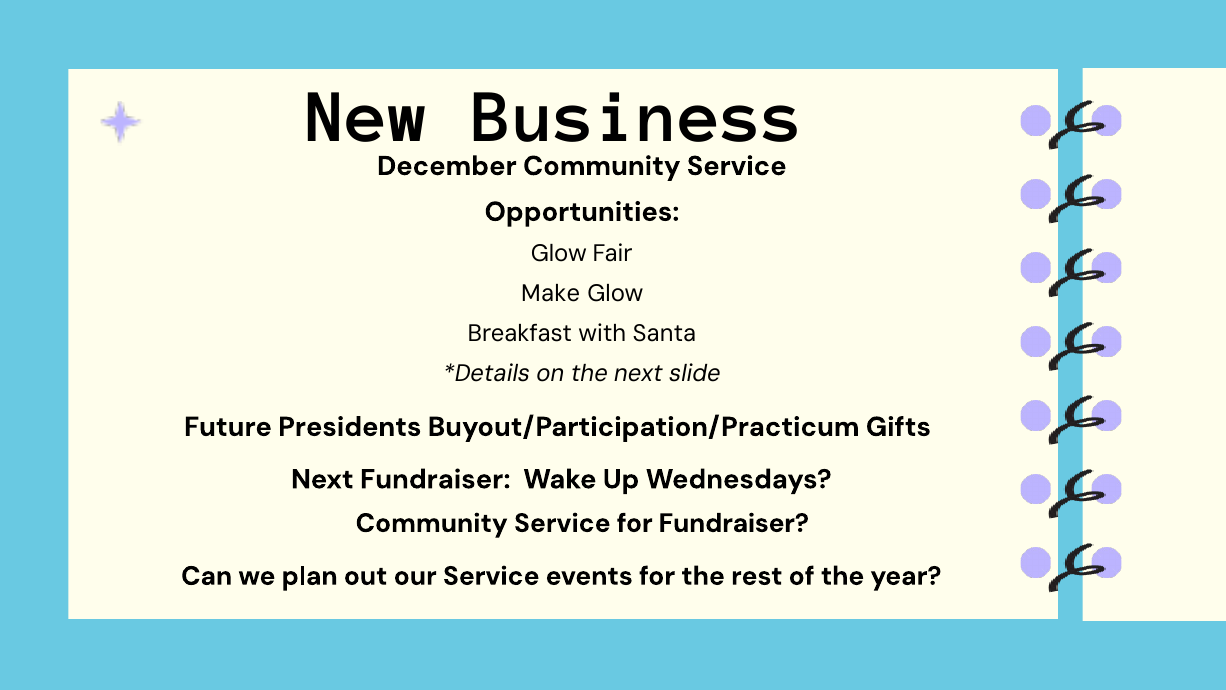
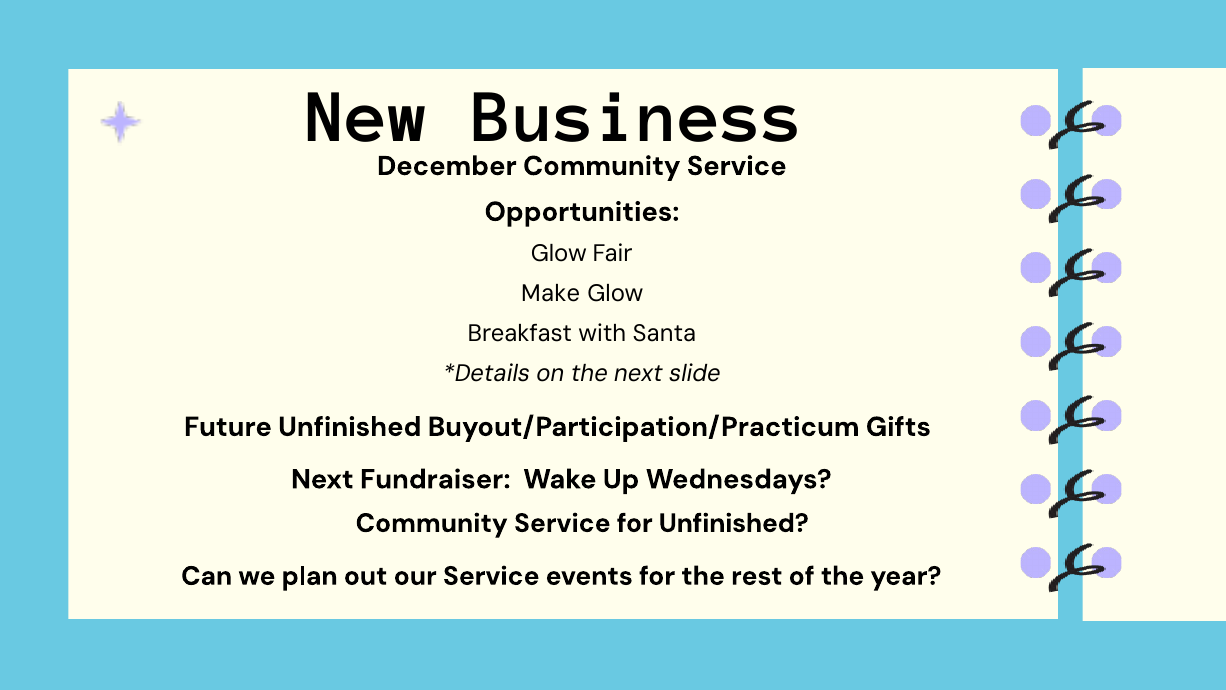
Future Presidents: Presidents -> Unfinished (350, 427)
for Fundraiser: Fundraiser -> Unfinished (734, 523)
